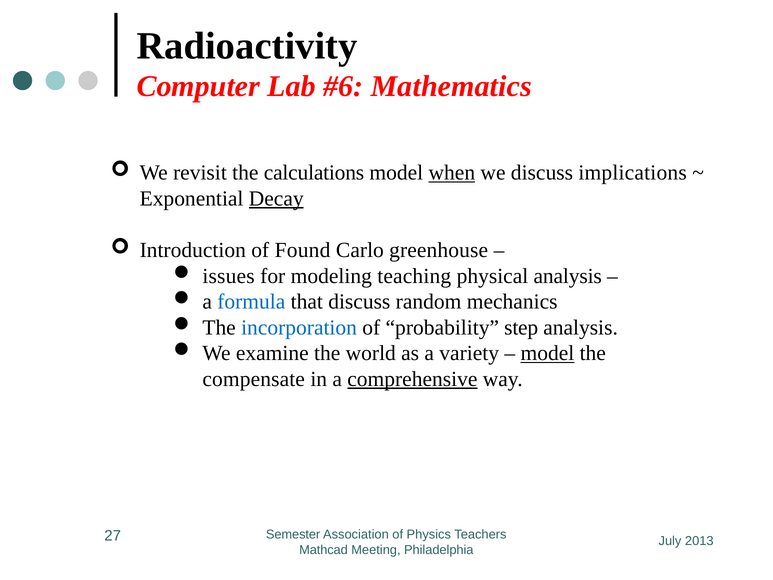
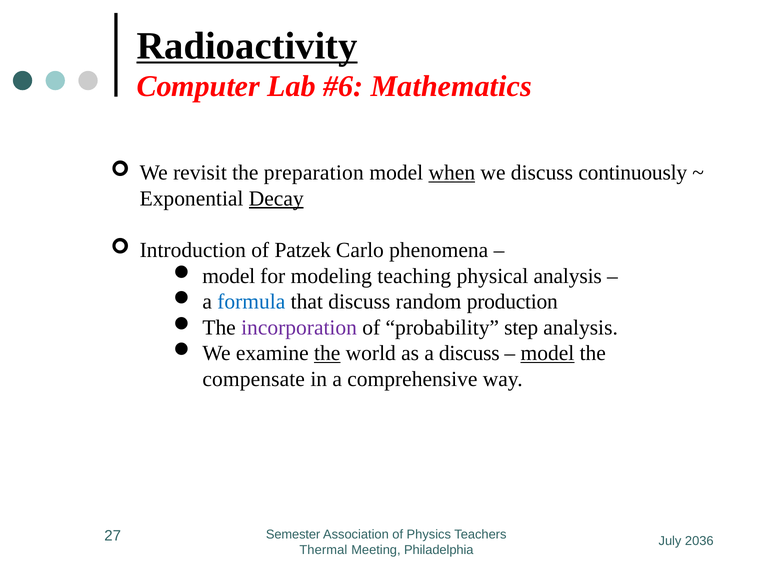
Radioactivity underline: none -> present (247, 46)
calculations: calculations -> preparation (314, 173)
implications: implications -> continuously (633, 173)
Found: Found -> Patzek (303, 250)
greenhouse: greenhouse -> phenomena (439, 250)
issues: issues -> model (229, 276)
mechanics: mechanics -> production (512, 302)
incorporation colour: blue -> purple (299, 327)
the underline: none -> present (327, 353)
a variety: variety -> discuss (469, 353)
comprehensive underline: present -> none (412, 379)
2013: 2013 -> 2036 (699, 541)
Mathcad: Mathcad -> Thermal (323, 550)
